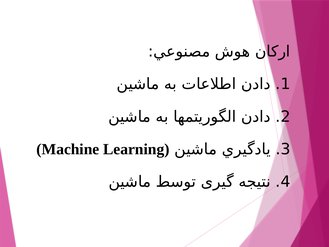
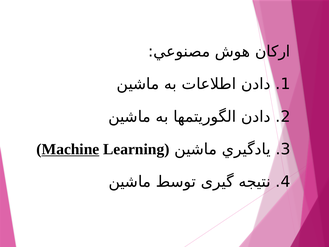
Machine underline: none -> present (70, 149)
